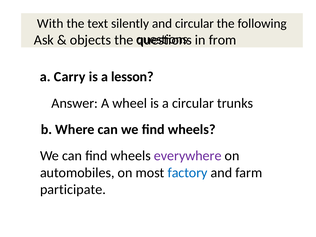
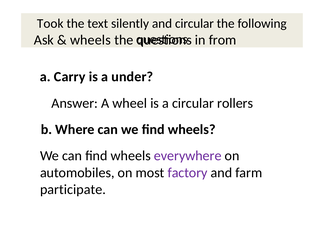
With: With -> Took (50, 24)
objects: objects -> wheels (90, 40)
lesson: lesson -> under (132, 77)
trunks: trunks -> rollers (235, 103)
factory colour: blue -> purple (188, 173)
